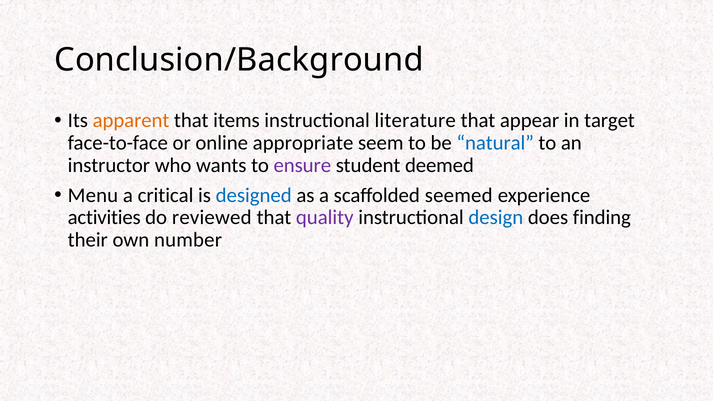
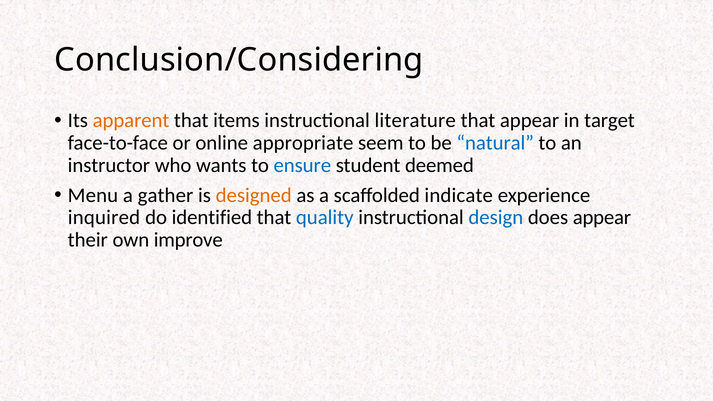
Conclusion/Background: Conclusion/Background -> Conclusion/Considering (239, 60)
ensure colour: purple -> blue (302, 165)
critical: critical -> gather (165, 195)
designed colour: blue -> orange (254, 195)
seemed: seemed -> indicate (459, 195)
activities: activities -> inquired (104, 218)
reviewed: reviewed -> identified (212, 218)
quality colour: purple -> blue (325, 218)
does finding: finding -> appear (602, 218)
number: number -> improve (188, 240)
